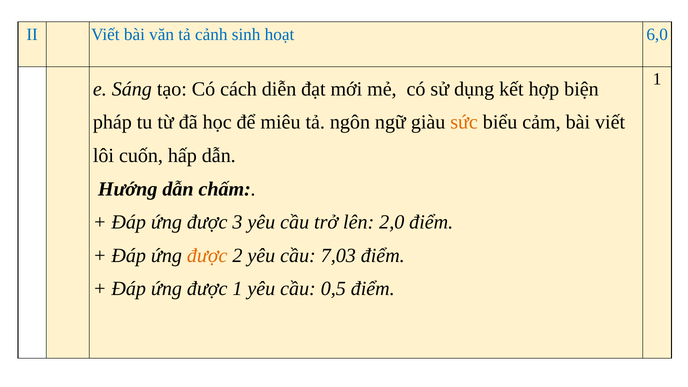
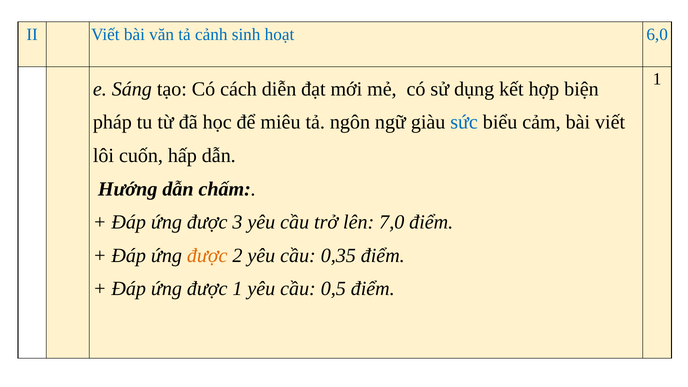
sức colour: orange -> blue (464, 122)
2,0: 2,0 -> 7,0 (392, 222)
7,03: 7,03 -> 0,35 (338, 256)
